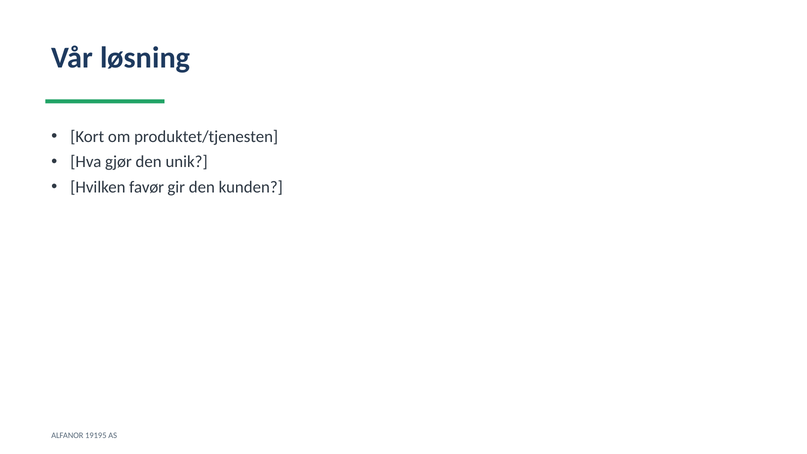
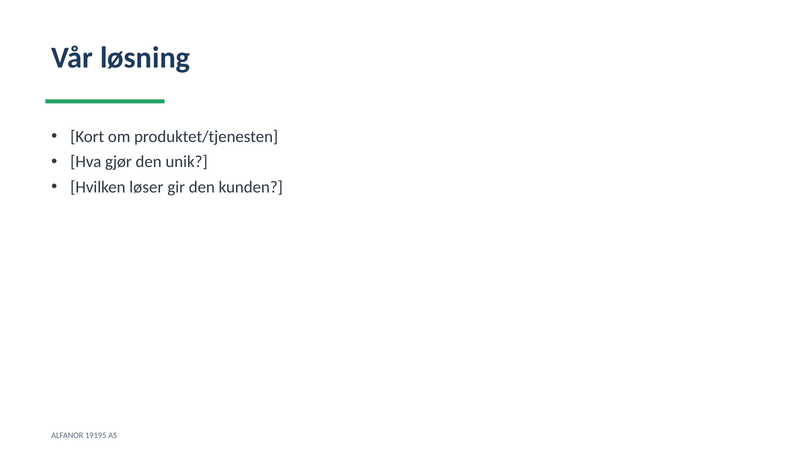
favør: favør -> løser (146, 187)
